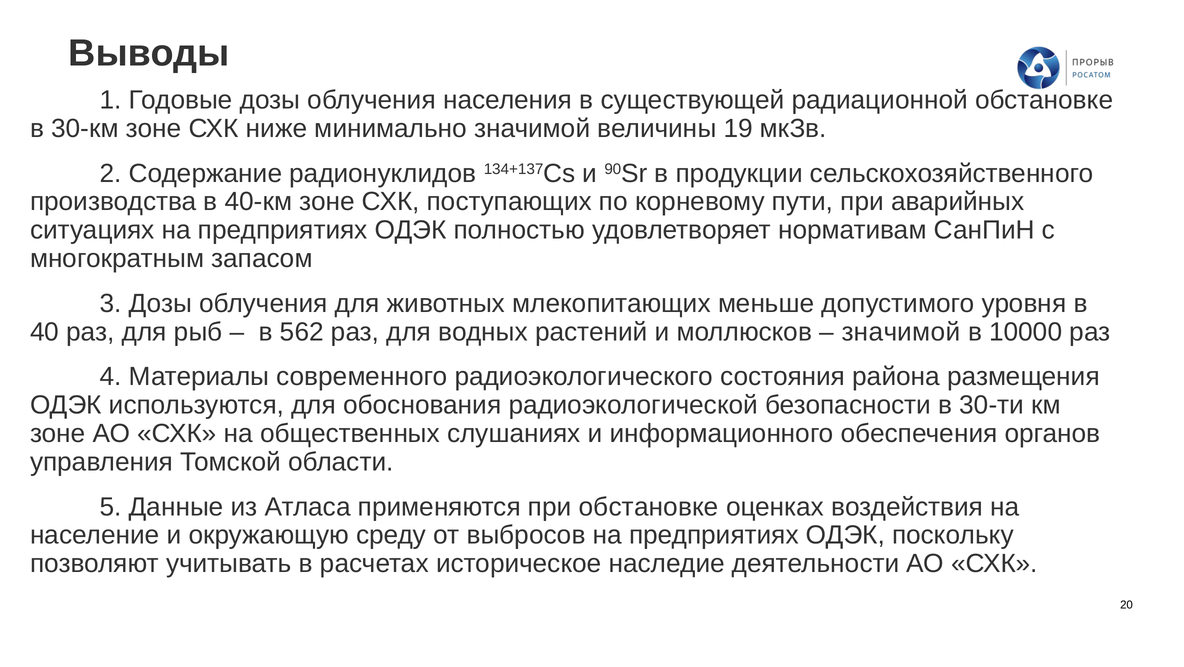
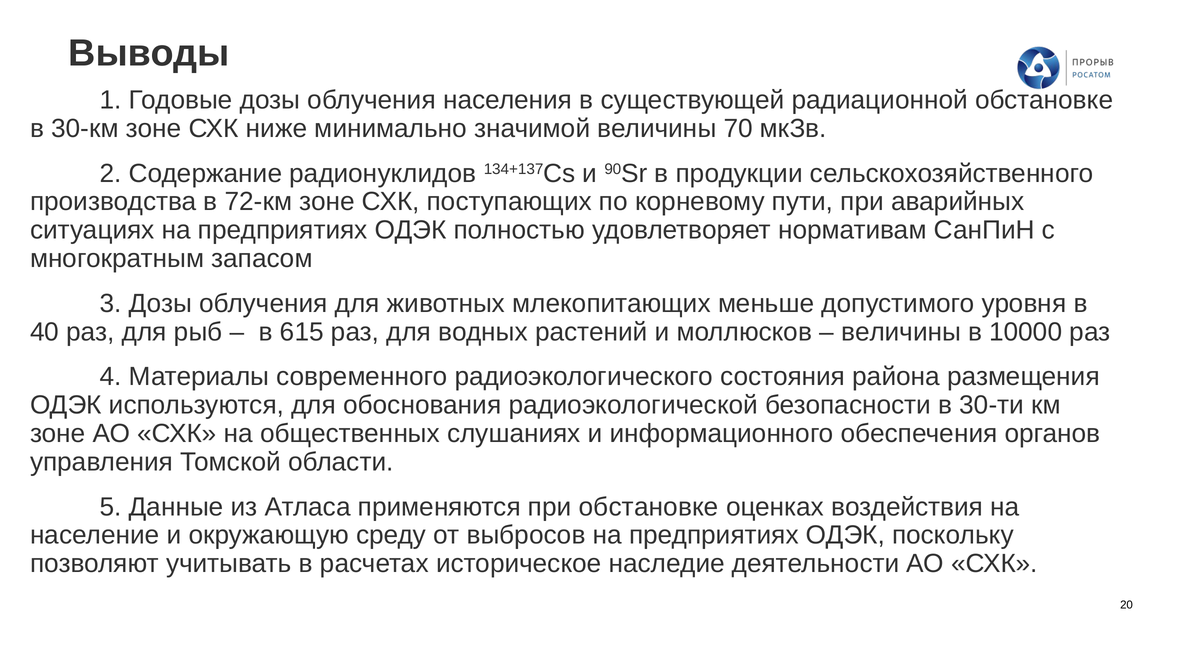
19: 19 -> 70 (738, 128)
40-км: 40-км -> 72-км (258, 202)
562: 562 -> 615 (302, 332)
значимой: значимой -> величины (901, 332)
